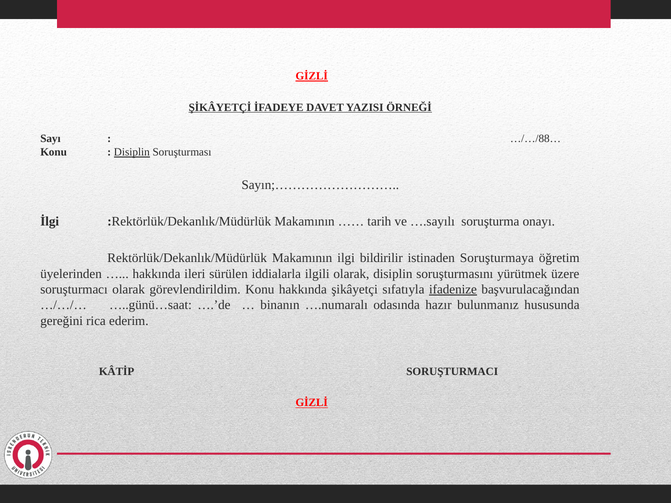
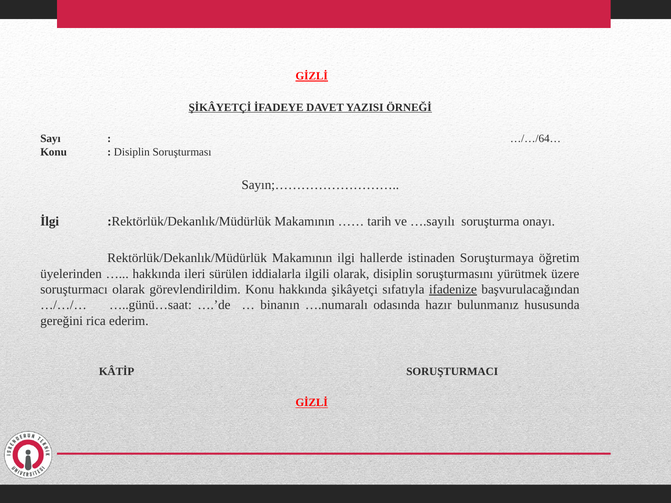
…/…/88…: …/…/88… -> …/…/64… (535, 139)
Disiplin underline: present -> none (132, 152)
bildirilir: bildirilir -> hallerde (381, 258)
